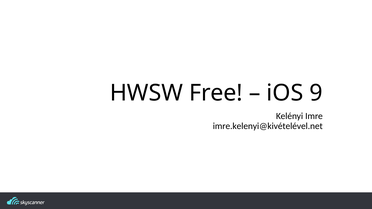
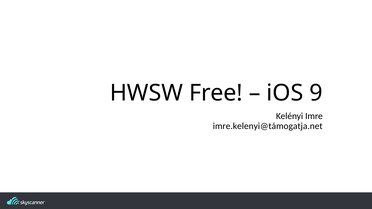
imre.kelenyi@kivételével.net: imre.kelenyi@kivételével.net -> imre.kelenyi@támogatja.net (268, 126)
